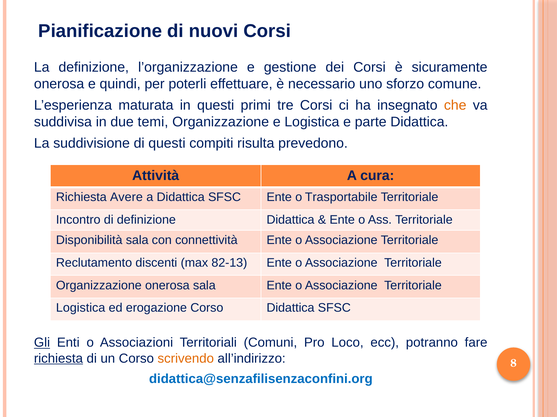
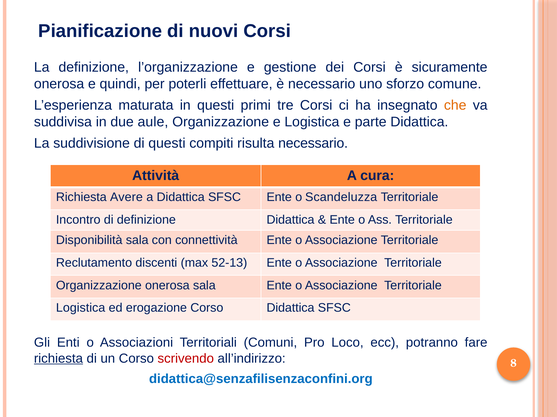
temi: temi -> aule (153, 122)
risulta prevedono: prevedono -> necessario (313, 144)
Trasportabile: Trasportabile -> Scandeluzza (341, 197)
82-13: 82-13 -> 52-13 (229, 263)
Gli underline: present -> none (42, 343)
scrivendo colour: orange -> red (186, 359)
